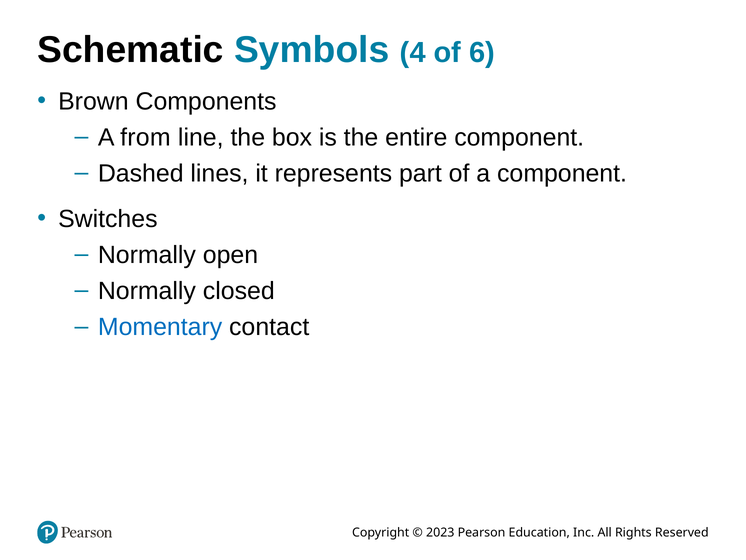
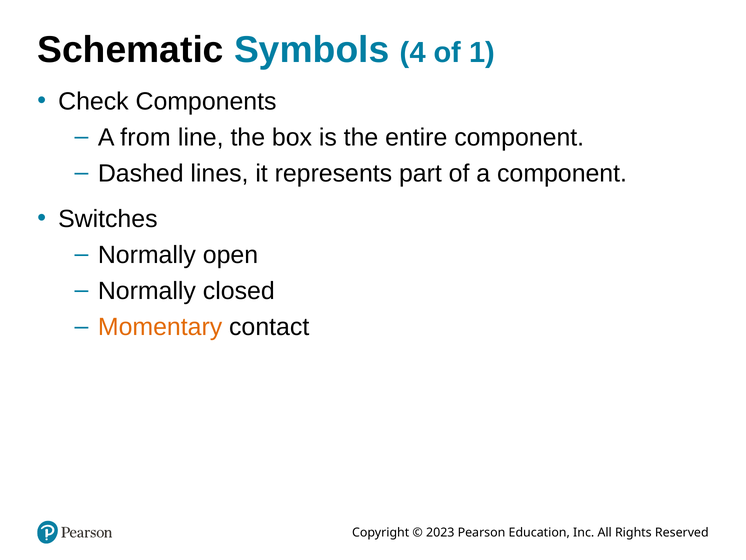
6: 6 -> 1 (482, 52)
Brown: Brown -> Check (93, 101)
Momentary colour: blue -> orange (160, 327)
